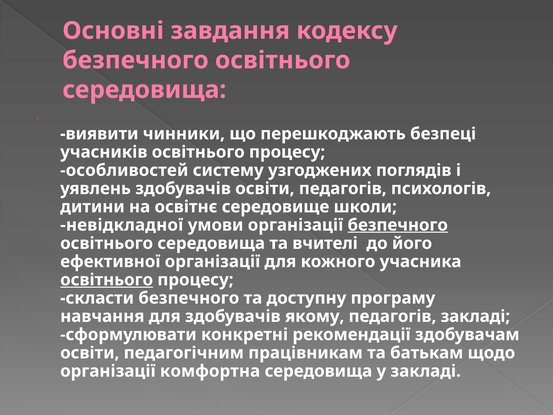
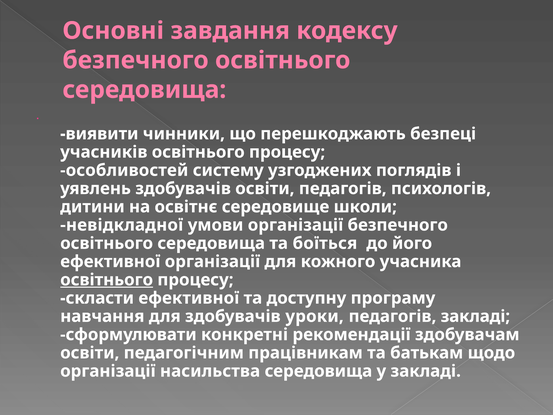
безпечного underline: present -> none (398, 225)
вчителі: вчителі -> боїться (325, 243)
скласти безпечного: безпечного -> ефективної (189, 298)
якому: якому -> уроки (315, 316)
комфортна: комфортна -> насильства (210, 371)
